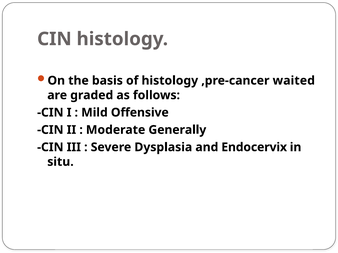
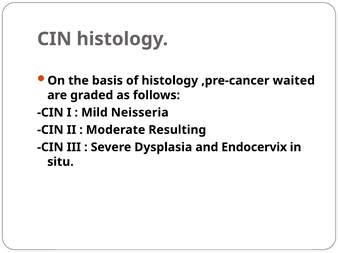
Offensive: Offensive -> Neisseria (140, 113)
Generally: Generally -> Resulting (177, 130)
